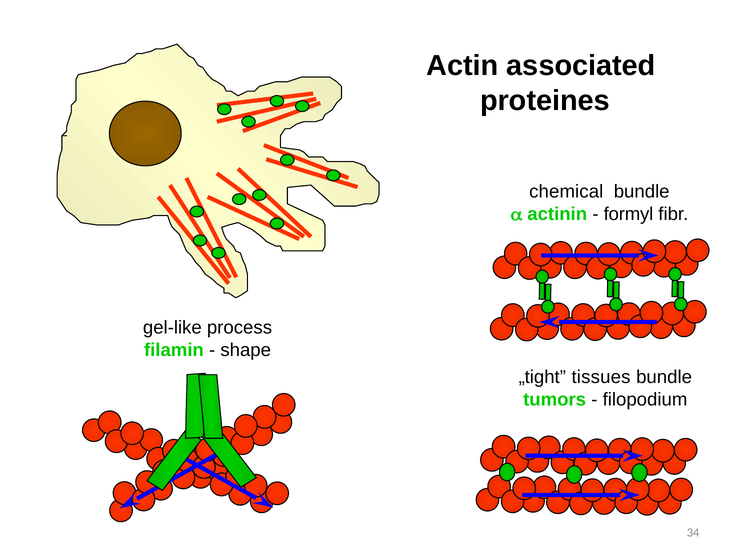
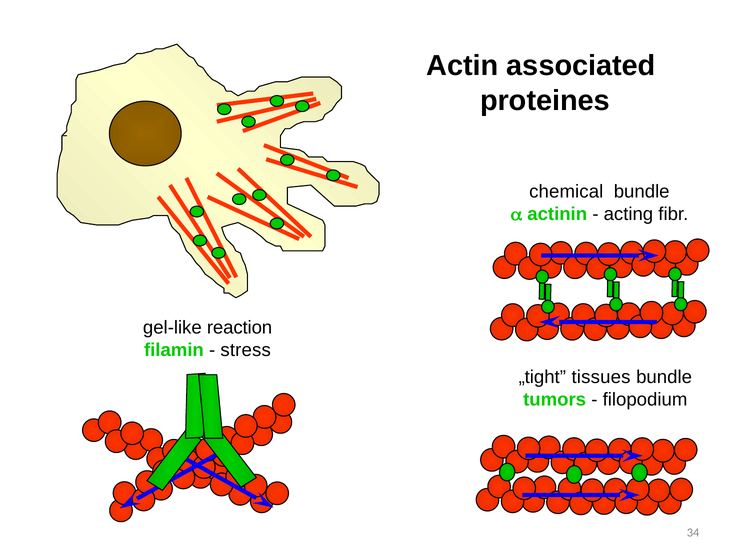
formyl: formyl -> acting (628, 214)
process: process -> reaction (240, 328)
shape: shape -> stress (246, 350)
